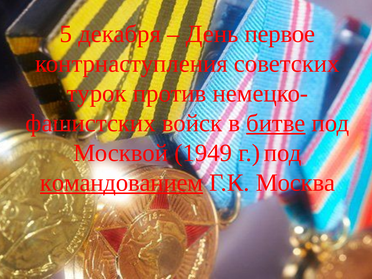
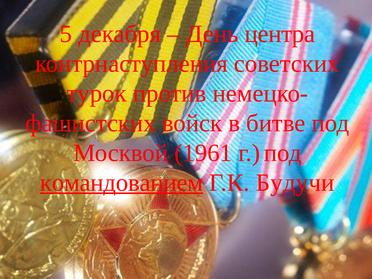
первое: первое -> центра (280, 34)
битве underline: present -> none (276, 123)
1949: 1949 -> 1961 (203, 153)
Москва: Москва -> Будучи (295, 183)
